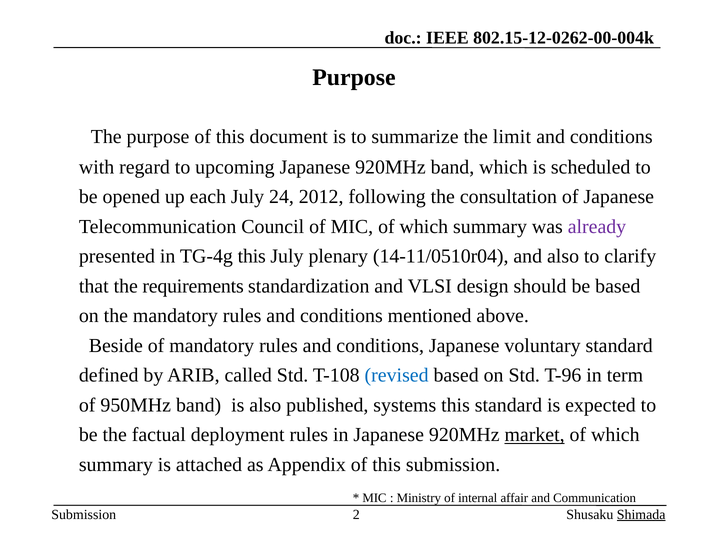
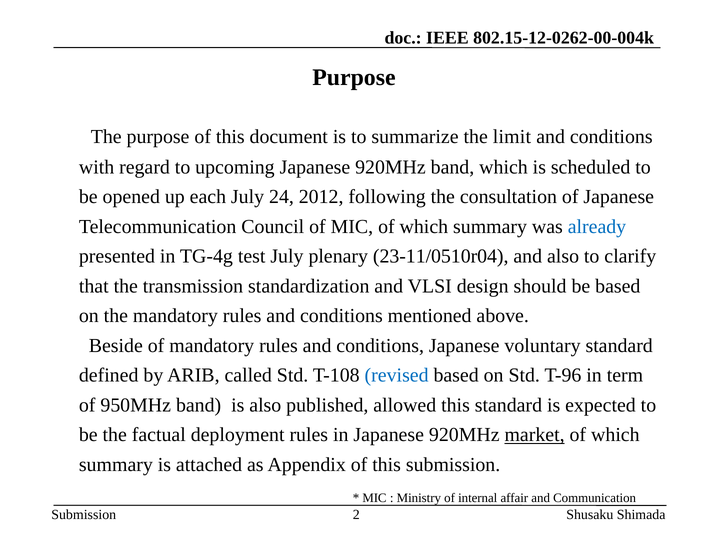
already colour: purple -> blue (597, 227)
TG-4g this: this -> test (252, 257)
14-11/0510r04: 14-11/0510r04 -> 23-11/0510r04 (441, 257)
requirements: requirements -> transmission (193, 286)
systems: systems -> allowed (405, 405)
Shimada underline: present -> none (641, 515)
